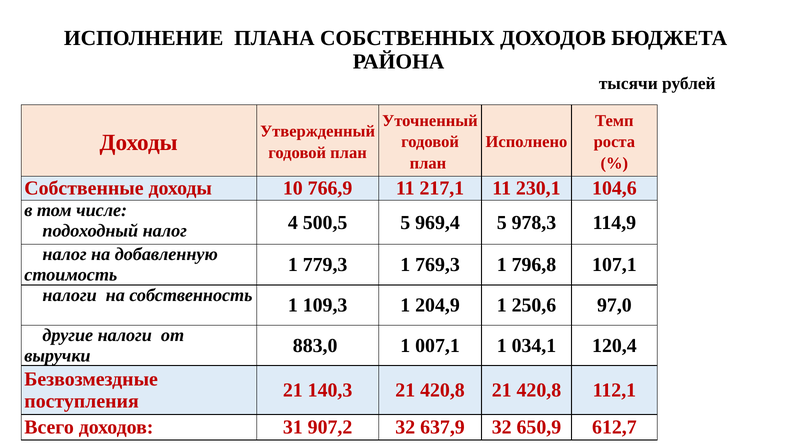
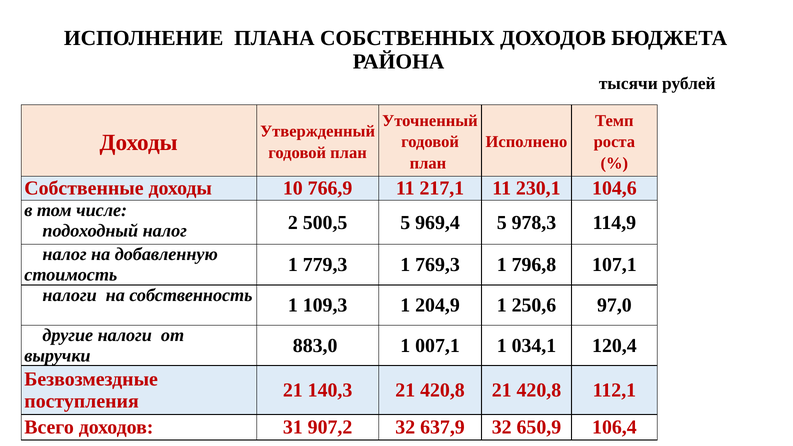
4: 4 -> 2 (293, 223)
612,7: 612,7 -> 106,4 (614, 427)
